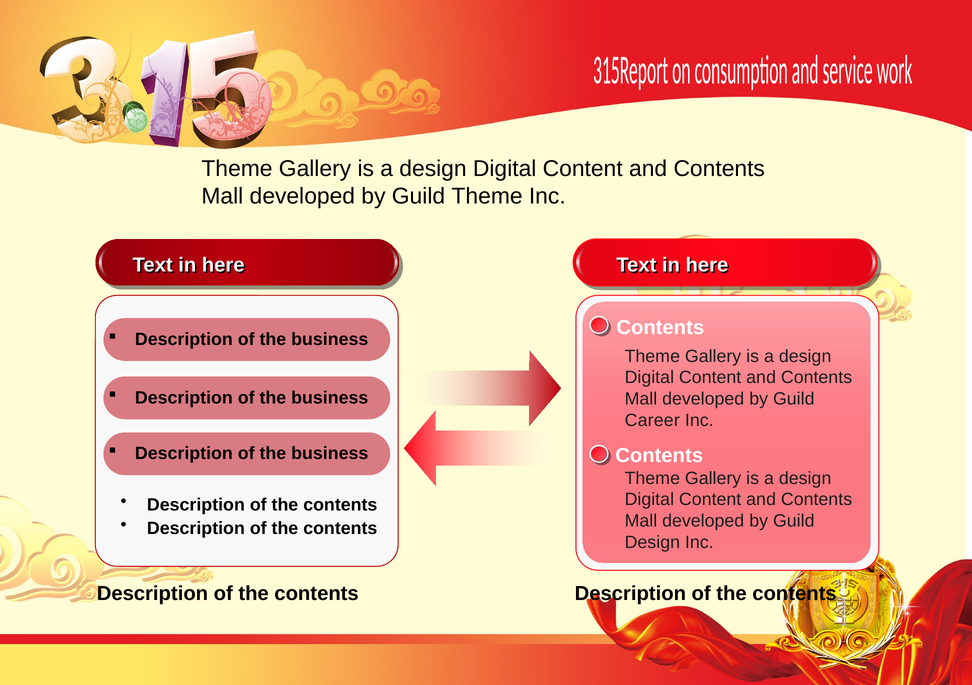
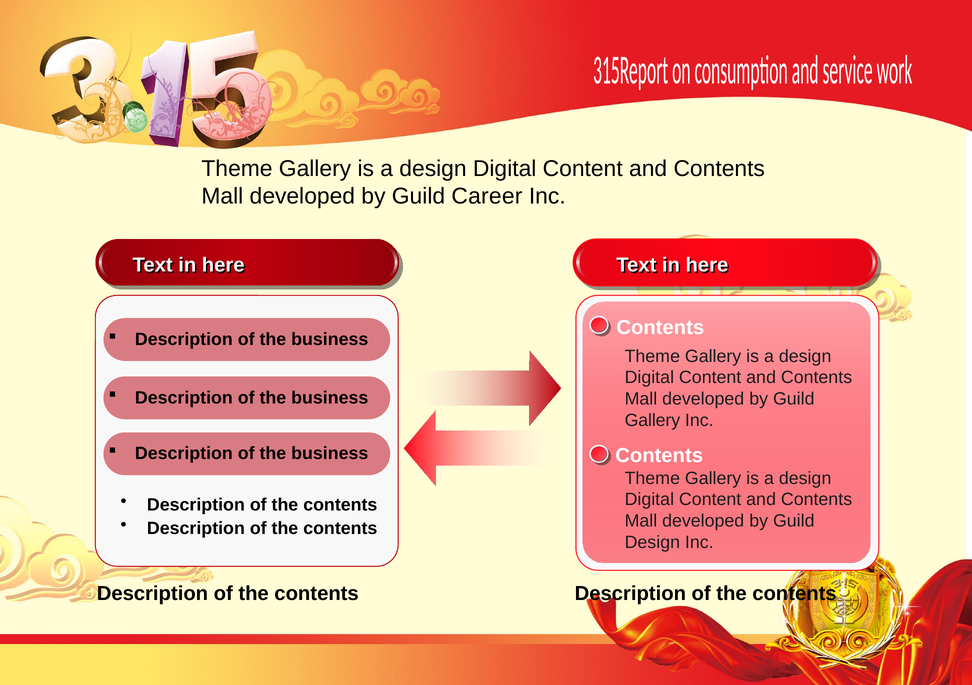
Guild Theme: Theme -> Career (487, 196)
Career: Career -> Gallery (652, 421)
